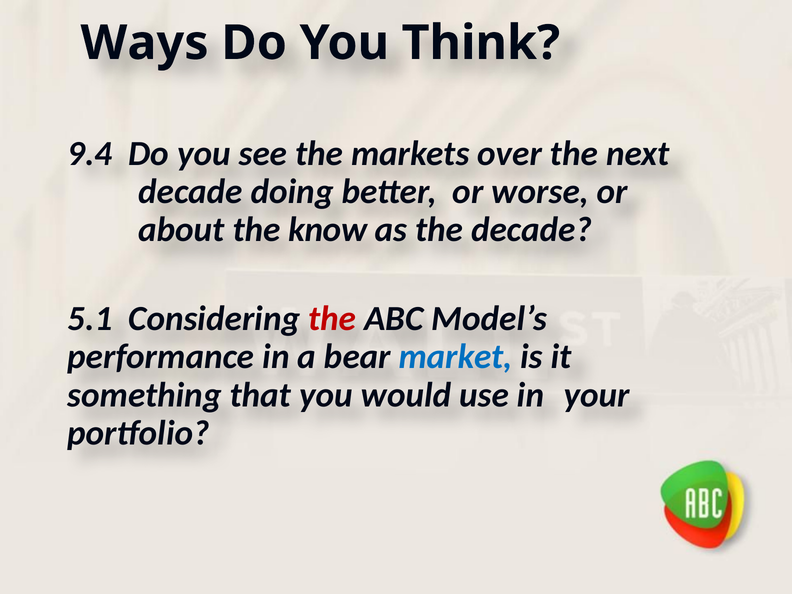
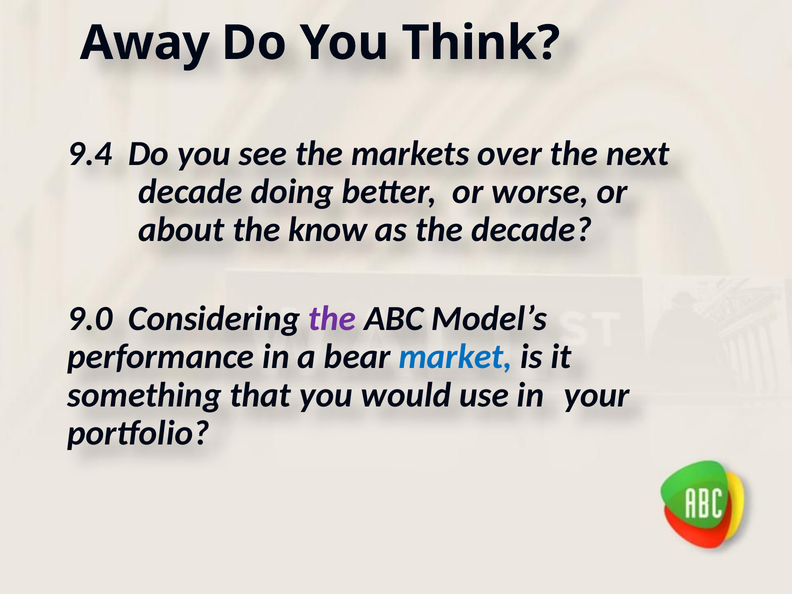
Ways: Ways -> Away (145, 43)
5.1: 5.1 -> 9.0 (90, 319)
the colour: red -> purple (332, 319)
